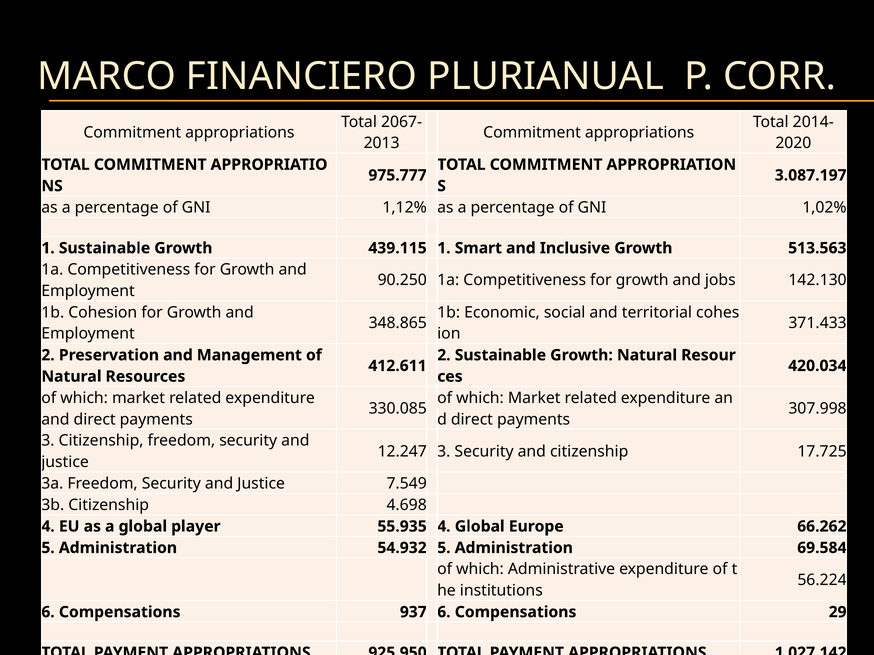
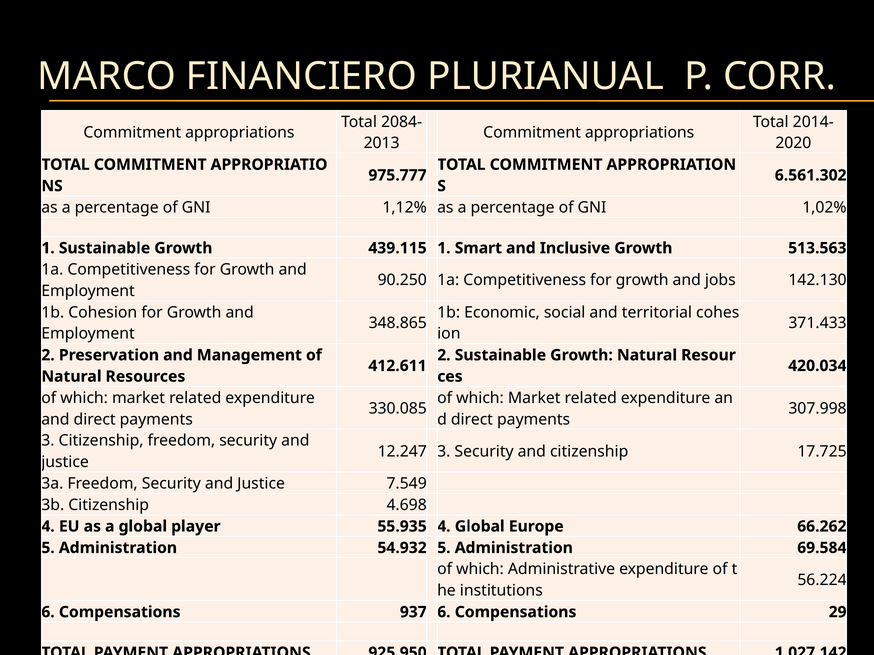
2067-: 2067- -> 2084- (402, 122)
3.087.197: 3.087.197 -> 6.561.302 (811, 175)
